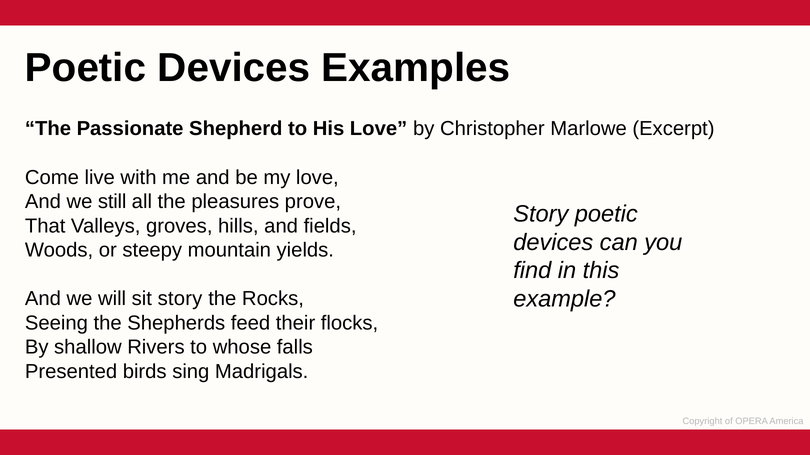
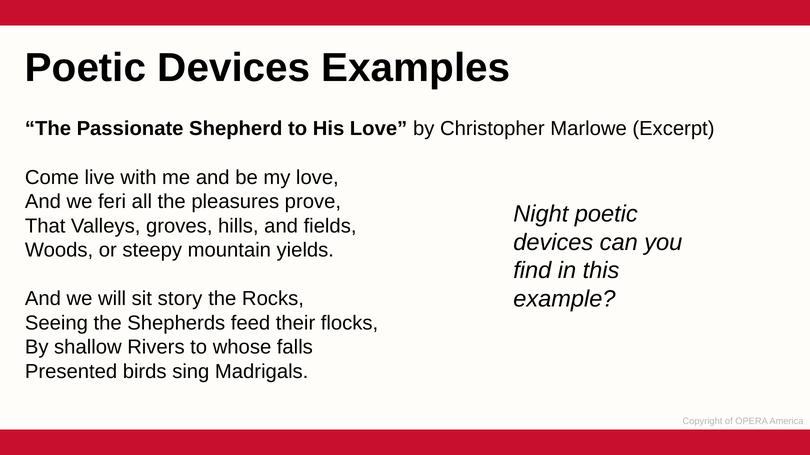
still: still -> feri (112, 202)
Story: Story -> Night (541, 214)
